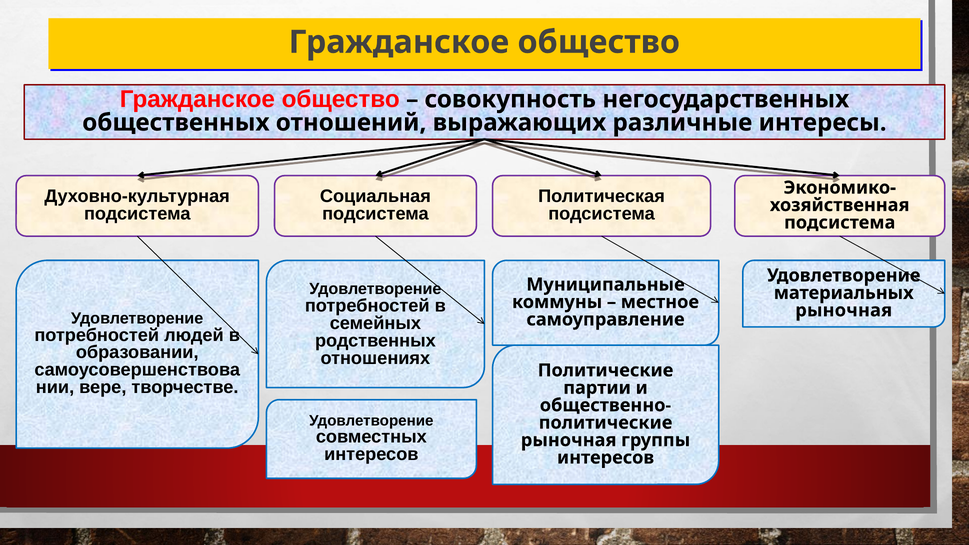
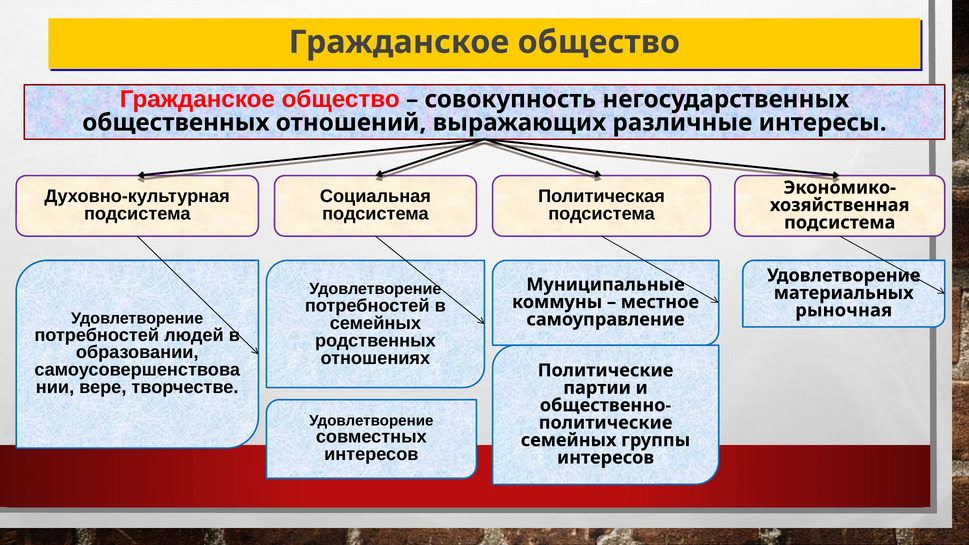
рыночная: рыночная -> семейных (569, 440)
